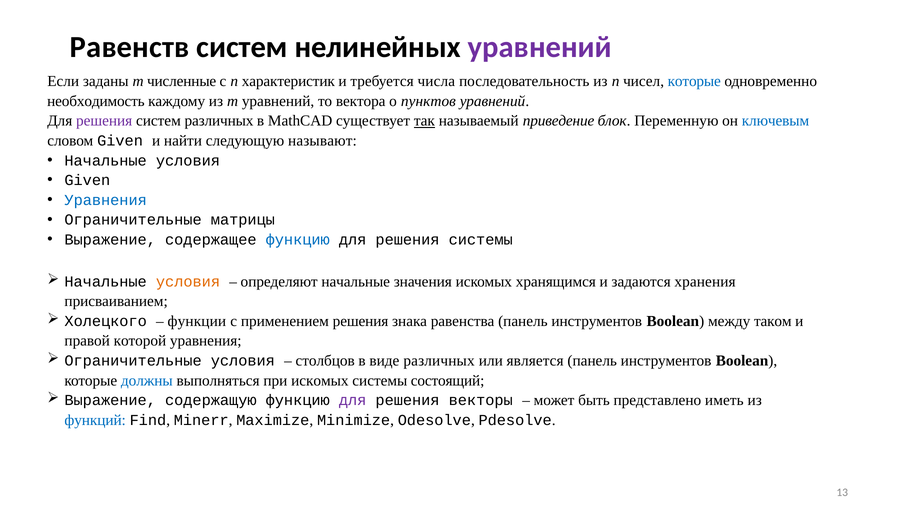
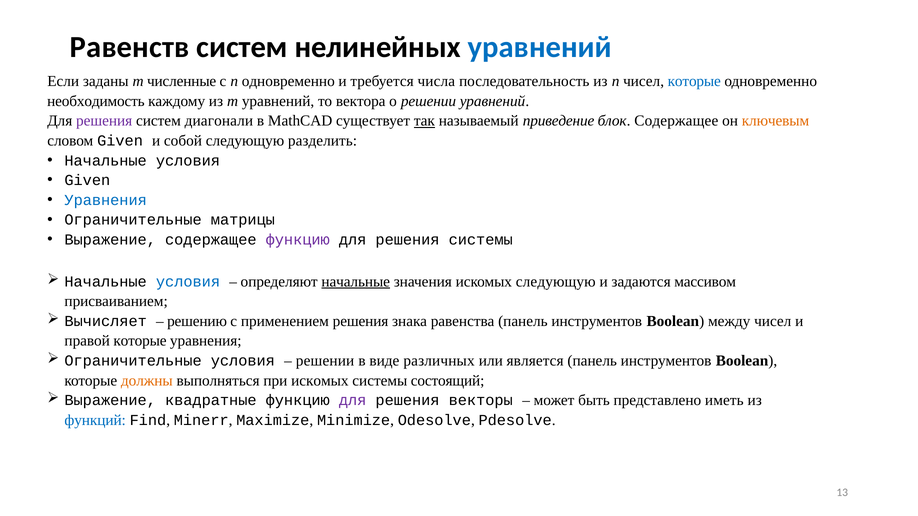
уравнений colour: purple -> blue (540, 47)
n характеристик: характеристик -> одновременно (288, 81)
о пунктов: пунктов -> решении (428, 101)
систем различных: различных -> диагонали (219, 121)
блок Переменную: Переменную -> Содержащее (676, 121)
ключевым colour: blue -> orange (775, 121)
найти: найти -> собой (183, 141)
называют: называют -> разделить (322, 141)
функцию colour: blue -> purple (298, 240)
условия colour: orange -> blue (188, 282)
начальные underline: none -> present (356, 282)
искомых хранящимся: хранящимся -> следующую (556, 282)
хранения: хранения -> массивом (705, 282)
Холецкого: Холецкого -> Вычисляет (106, 321)
функции: функции -> решению (197, 321)
между таком: таком -> чисел (773, 321)
правой которой: которой -> которые (140, 341)
столбцов: столбцов -> решении (325, 361)
должны colour: blue -> orange (147, 381)
содержащую: содержащую -> квадратные (211, 401)
